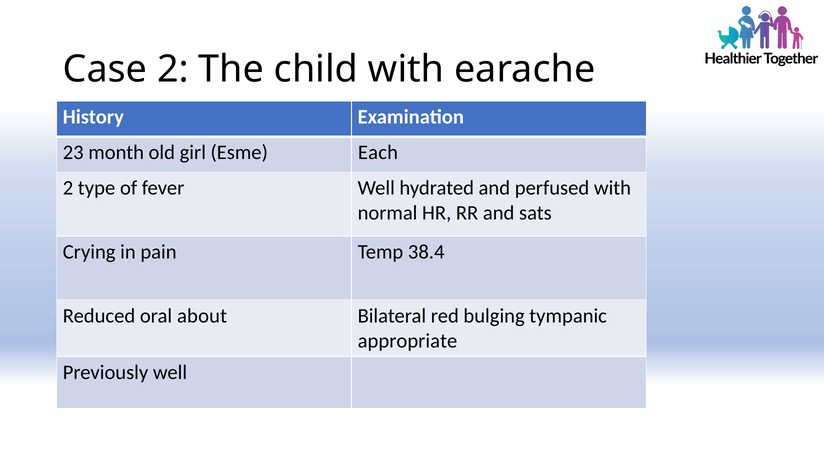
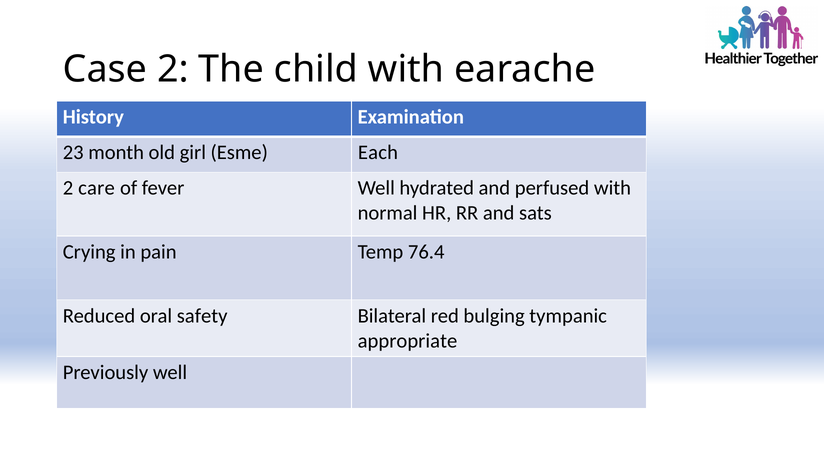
type: type -> care (97, 188)
38.4: 38.4 -> 76.4 (426, 252)
about: about -> safety (202, 315)
